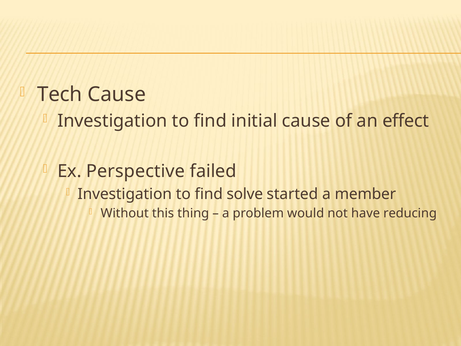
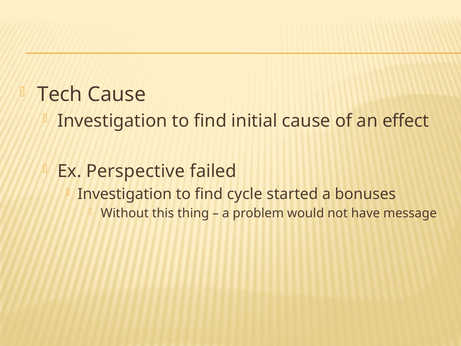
solve: solve -> cycle (245, 194)
member: member -> bonuses (365, 194)
reducing: reducing -> message (410, 213)
